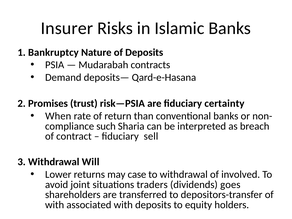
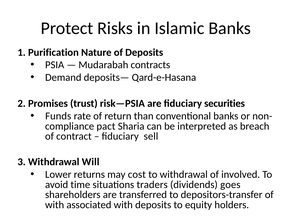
Insurer: Insurer -> Protect (67, 28)
Bankruptcy: Bankruptcy -> Purification (53, 52)
certainty: certainty -> securities (225, 103)
When: When -> Funds (58, 116)
such: such -> pact (106, 126)
case: case -> cost (137, 174)
joint: joint -> time (80, 185)
